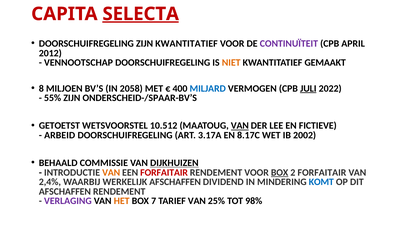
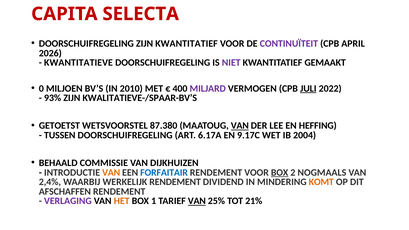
SELECTA underline: present -> none (141, 14)
2012: 2012 -> 2026 (50, 53)
VENNOOTSCHAP: VENNOOTSCHAP -> KWANTITATIEVE (78, 63)
NIET colour: orange -> purple (231, 63)
8: 8 -> 0 (41, 88)
2058: 2058 -> 2010 (131, 88)
MILJARD colour: blue -> purple (208, 88)
55%: 55% -> 93% (53, 98)
ONDERSCHEID-/SPAAR-BV’S: ONDERSCHEID-/SPAAR-BV’S -> KWALITATIEVE-/SPAAR-BV’S (140, 98)
10.512: 10.512 -> 87.380 (164, 126)
FICTIEVE: FICTIEVE -> HEFFING (318, 126)
ARBEID: ARBEID -> TUSSEN (60, 135)
3.17A: 3.17A -> 6.17A (210, 135)
8.17C: 8.17C -> 9.17C (249, 135)
2002: 2002 -> 2004 (305, 135)
DIJKHUIZEN underline: present -> none (174, 163)
FORFAITAIR colour: red -> blue (164, 173)
2 FORFAITAIR: FORFAITAIR -> NOGMAALS (322, 173)
WERKELIJK AFSCHAFFEN: AFSCHAFFEN -> RENDEMENT (175, 182)
KOMT colour: blue -> orange (321, 182)
7: 7 -> 1 (154, 201)
VAN underline: none -> present (197, 201)
98%: 98% -> 21% (254, 201)
